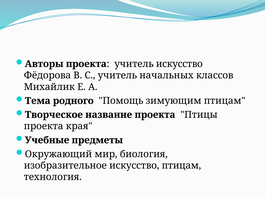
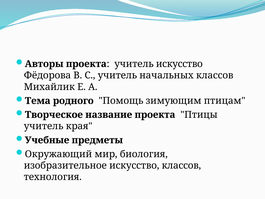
проекта: проекта -> учитель (44, 126)
искусство птицам: птицам -> классов (181, 165)
